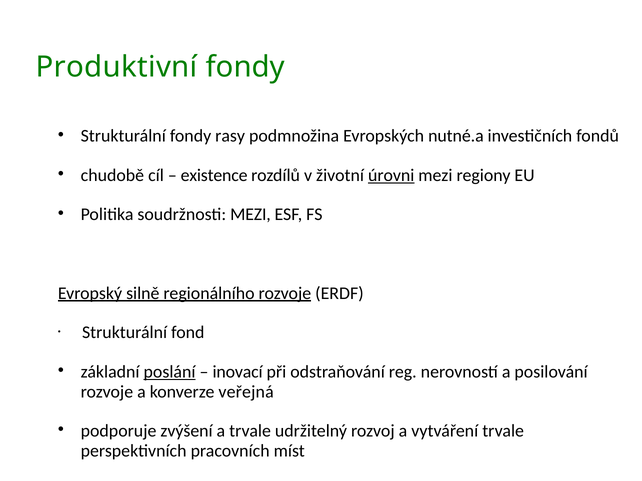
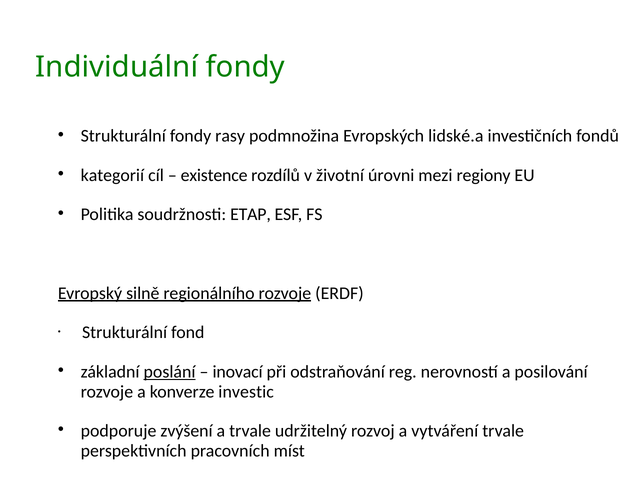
Produktivní: Produktivní -> Individuální (117, 67)
nutné.a: nutné.a -> lidské.a (456, 136)
chudobě: chudobě -> kategorií (112, 175)
úrovni underline: present -> none (391, 175)
soudržnosti MEZI: MEZI -> ETAP (250, 215)
veřejná: veřejná -> investic (246, 392)
